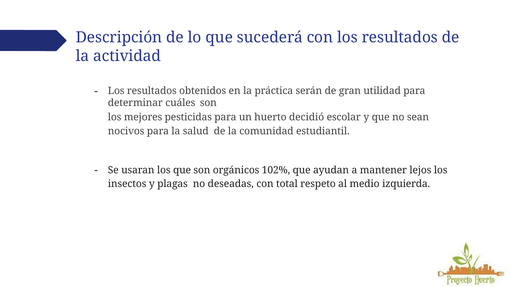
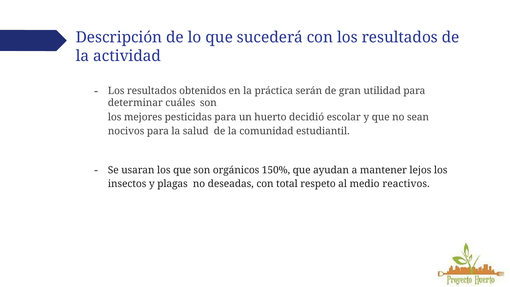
102%: 102% -> 150% (276, 170)
izquierda: izquierda -> reactivos (406, 184)
